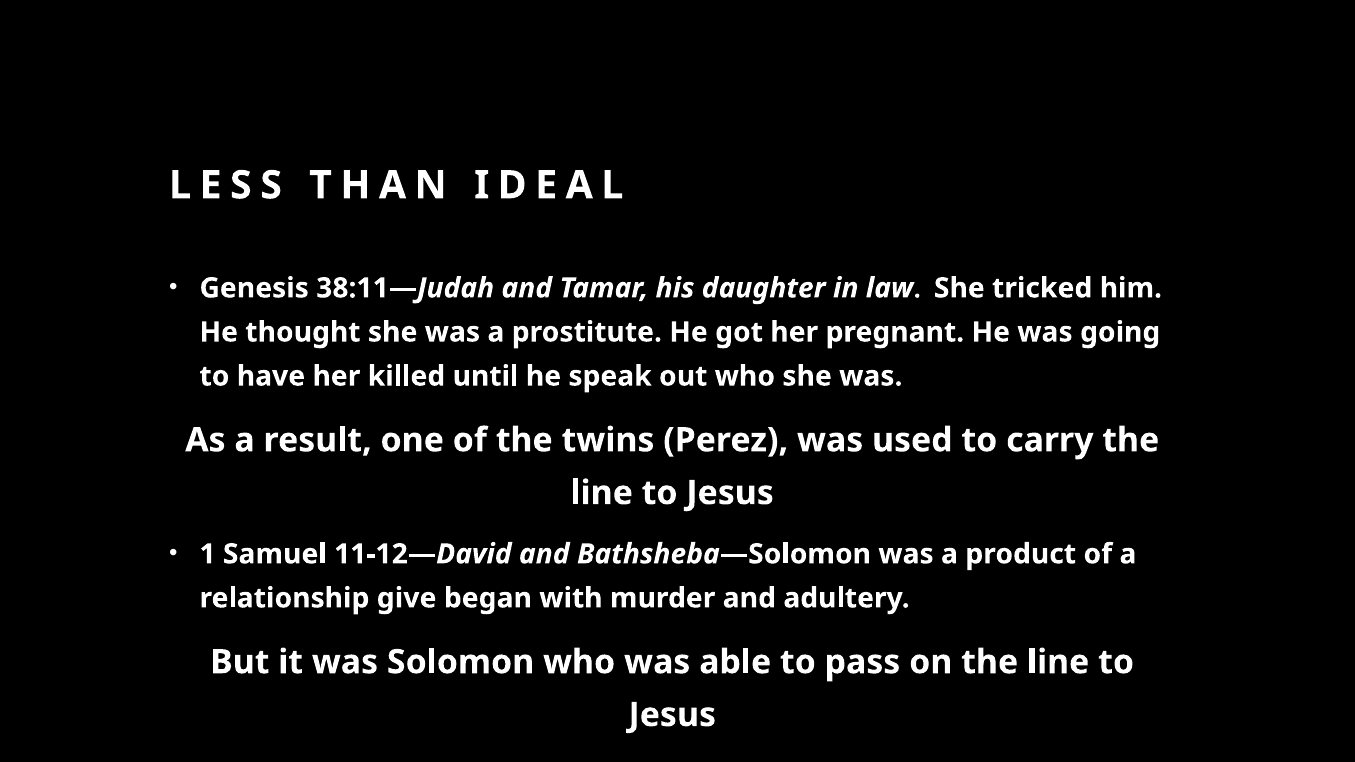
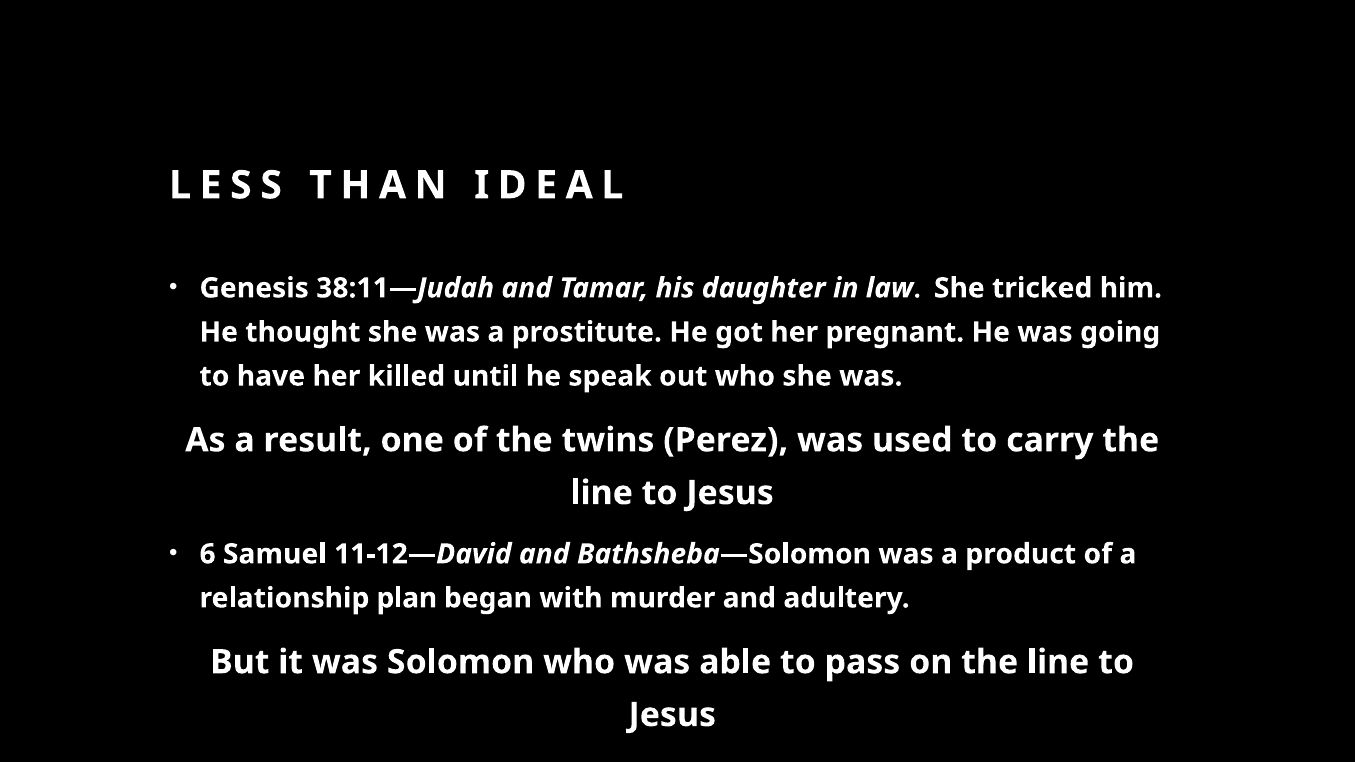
1: 1 -> 6 (208, 554)
give: give -> plan (407, 598)
